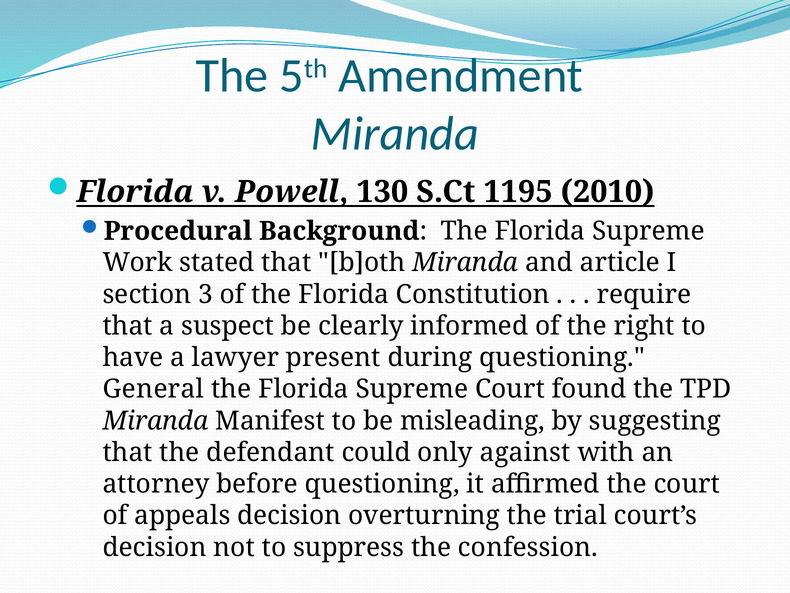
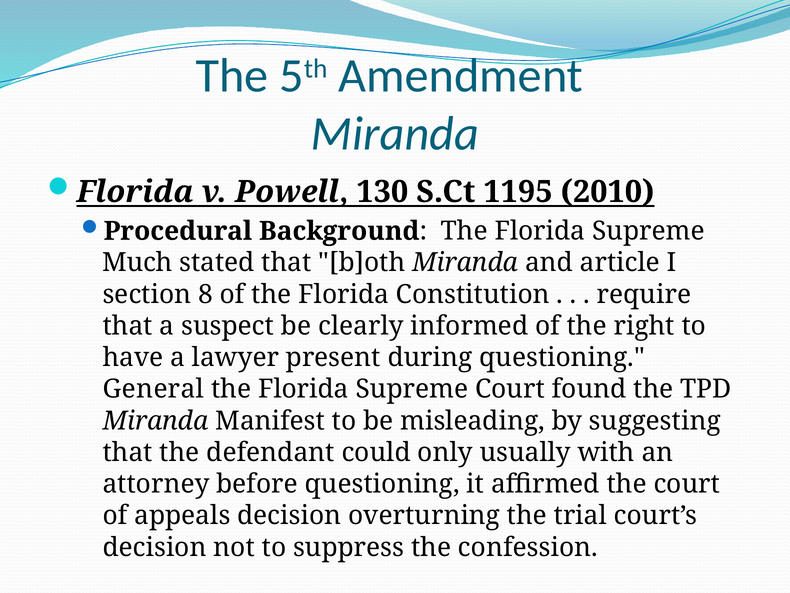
Work: Work -> Much (138, 262)
3: 3 -> 8 (206, 294)
against: against -> usually (525, 452)
